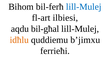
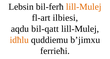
Bihom: Bihom -> Lebsin (21, 7)
lill-Mulej colour: blue -> orange (84, 7)
bil-għal: bil-għal -> bil-qatt (45, 29)
